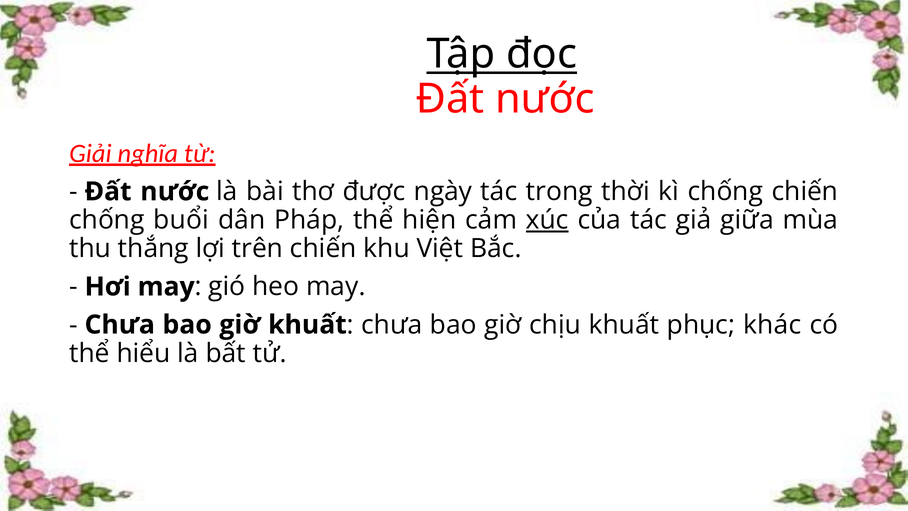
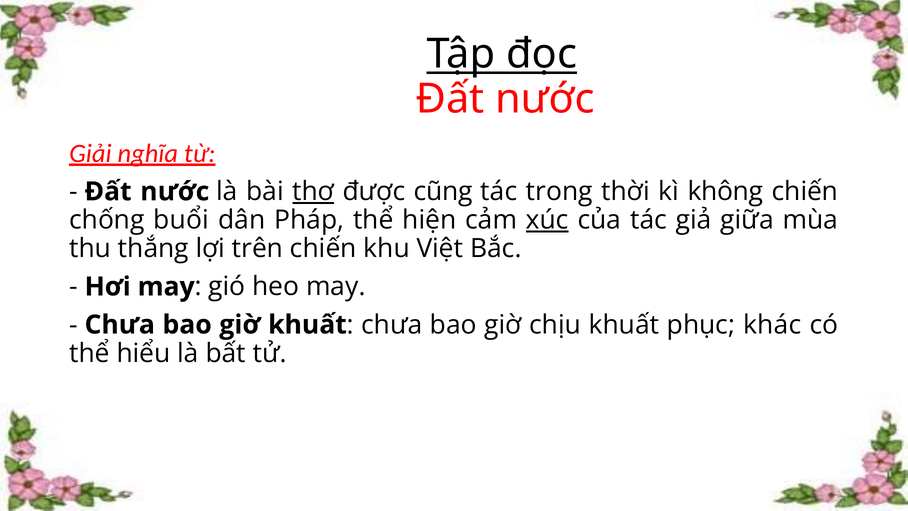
thơ underline: none -> present (313, 191)
ngày: ngày -> cũng (443, 191)
kì chống: chống -> không (725, 191)
